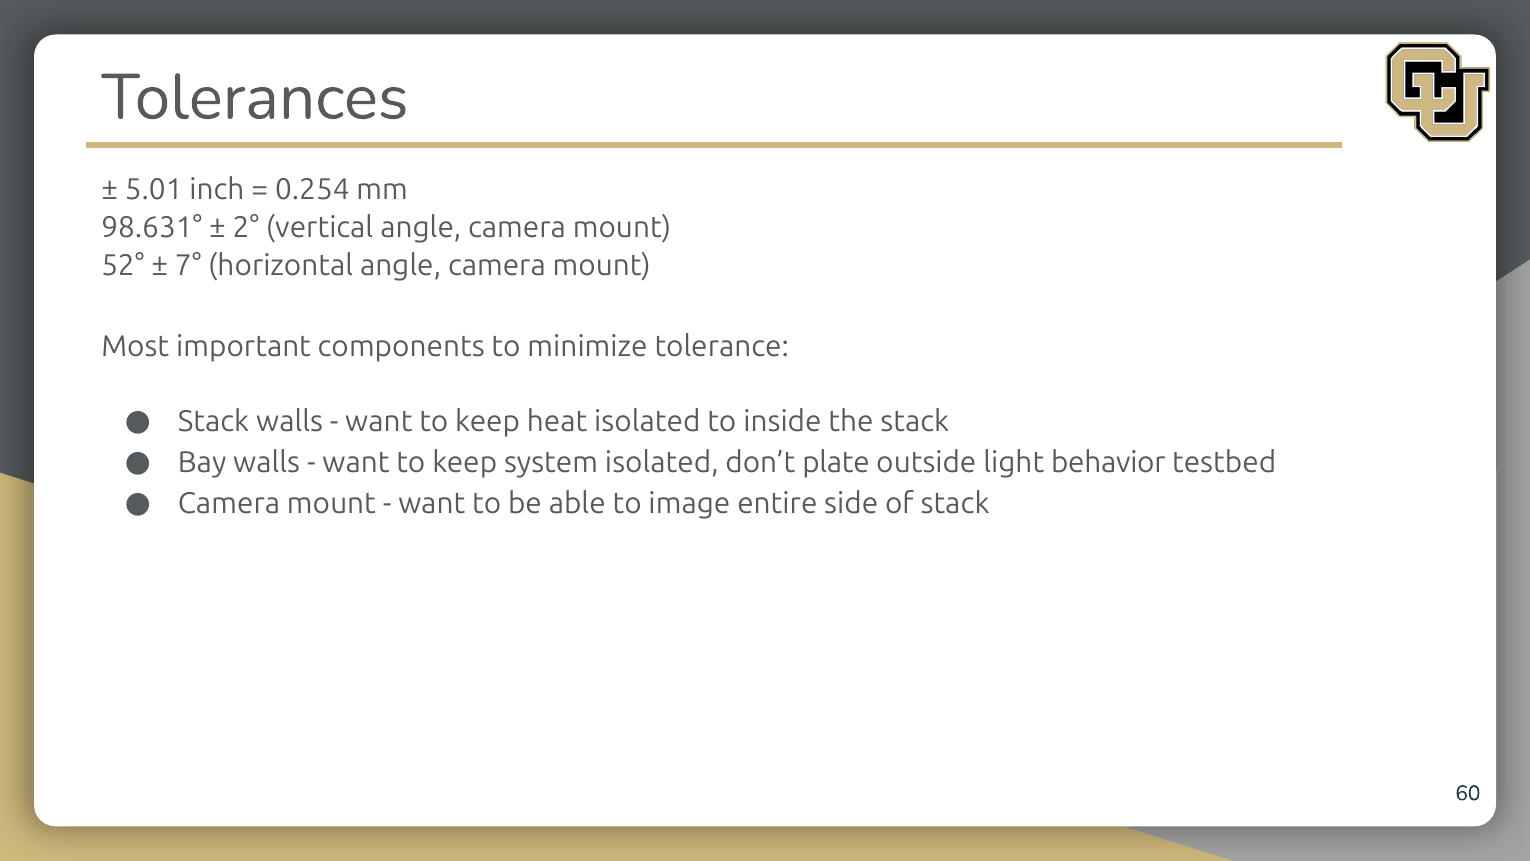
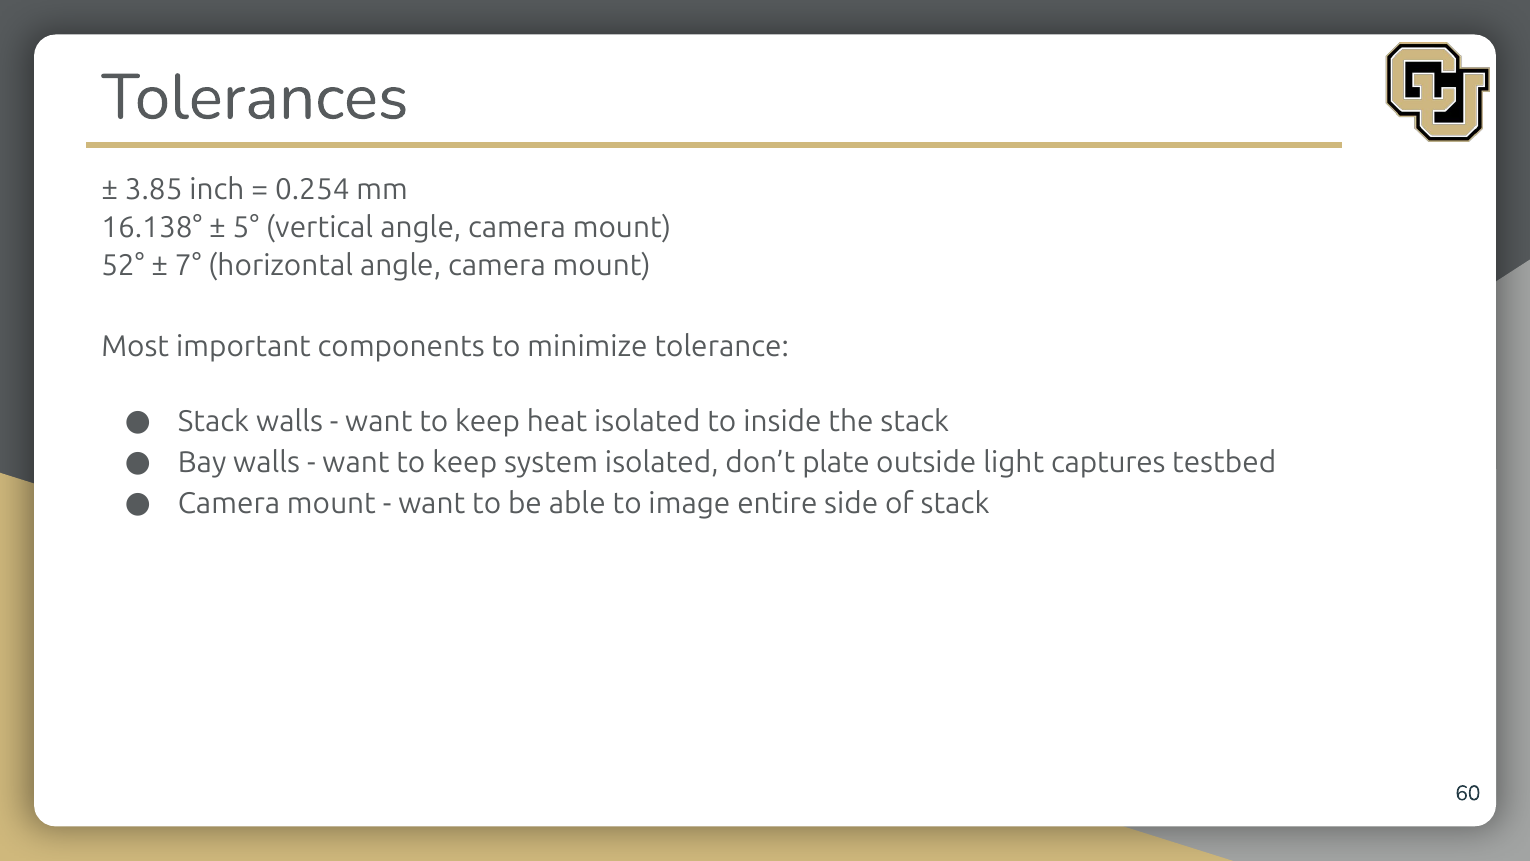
5.01: 5.01 -> 3.85 (154, 190)
98.631°: 98.631° -> 16.138° (152, 228)
2°: 2° -> 5° (246, 228)
behavior: behavior -> captures (1108, 462)
